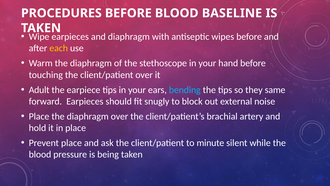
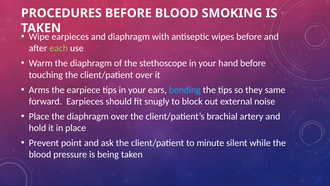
BASELINE: BASELINE -> SMOKING (232, 13)
each colour: yellow -> light green (59, 48)
Adult: Adult -> Arms (39, 90)
Prevent place: place -> point (71, 143)
